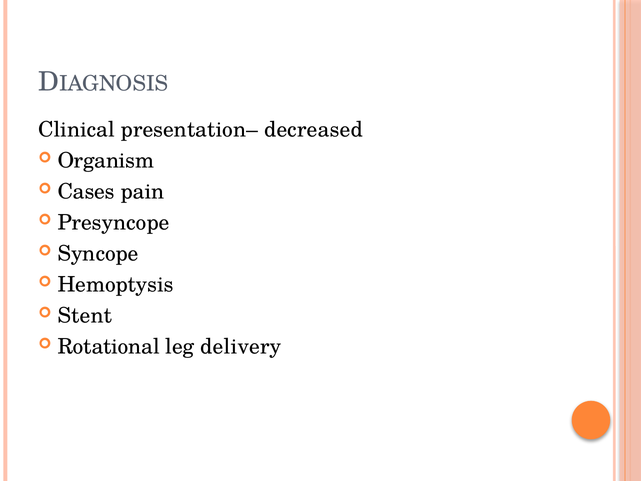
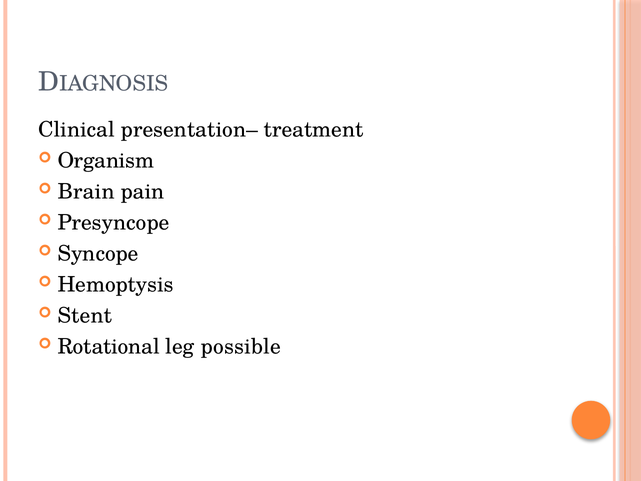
decreased: decreased -> treatment (314, 130)
Cases: Cases -> Brain (86, 192)
delivery: delivery -> possible (241, 347)
